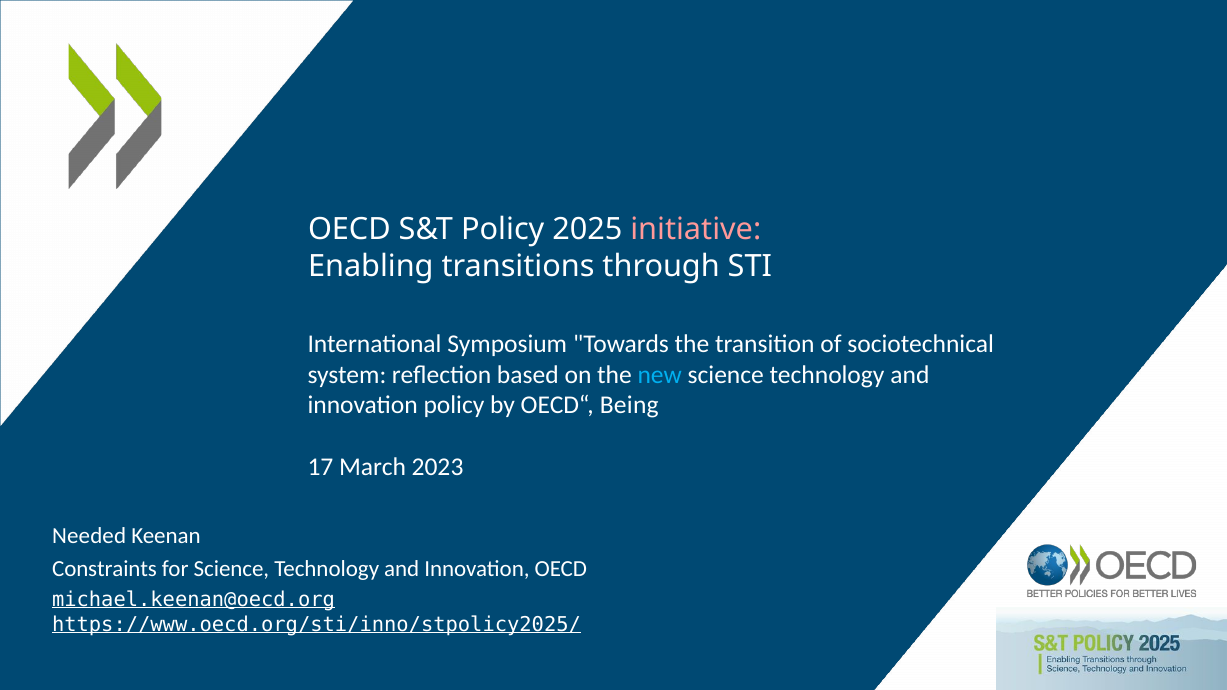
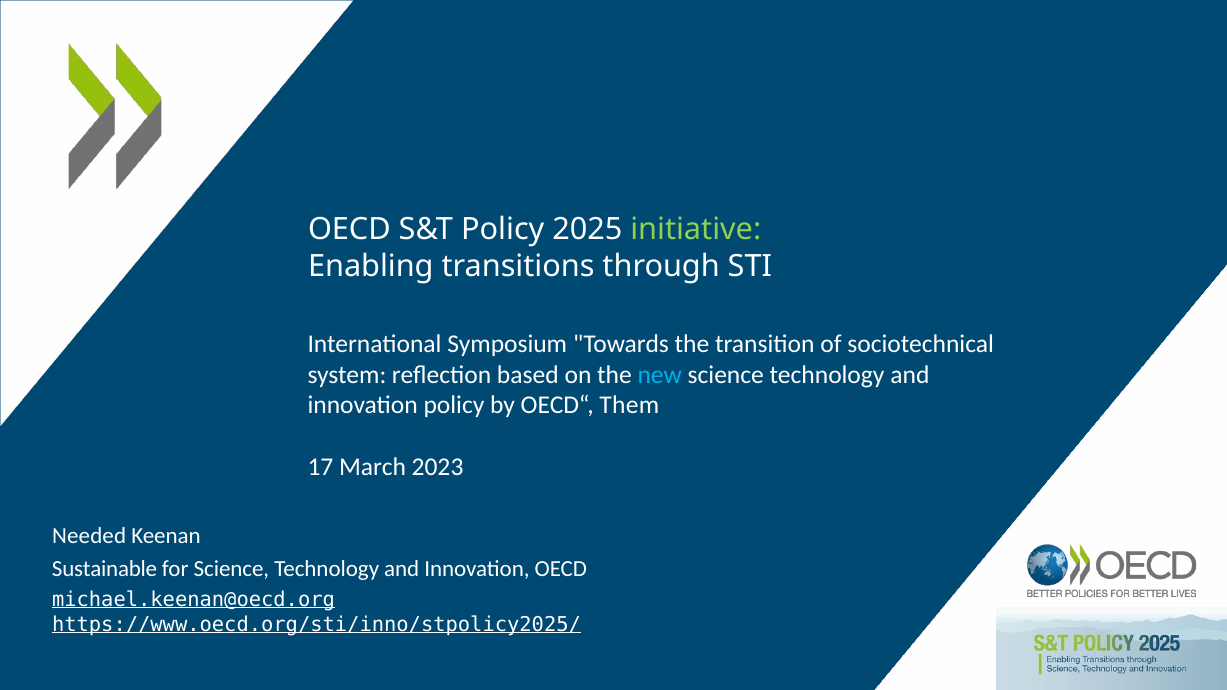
initiative colour: pink -> light green (696, 229)
Being: Being -> Them (629, 405)
Constraints: Constraints -> Sustainable (105, 569)
